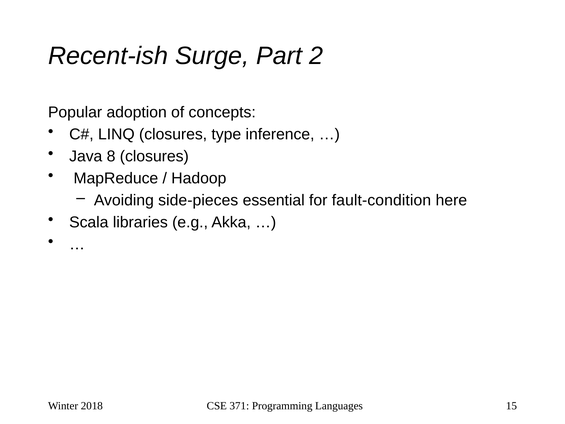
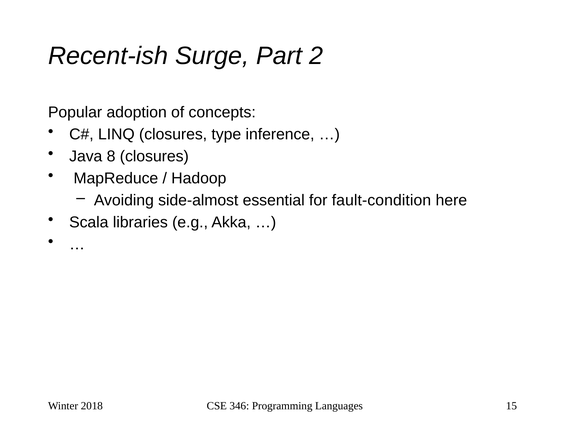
side-pieces: side-pieces -> side-almost (198, 200)
371: 371 -> 346 (239, 406)
